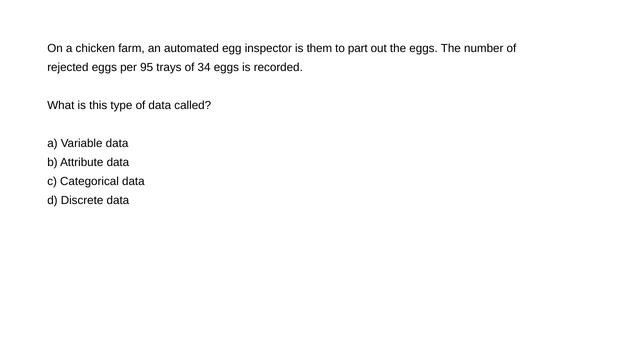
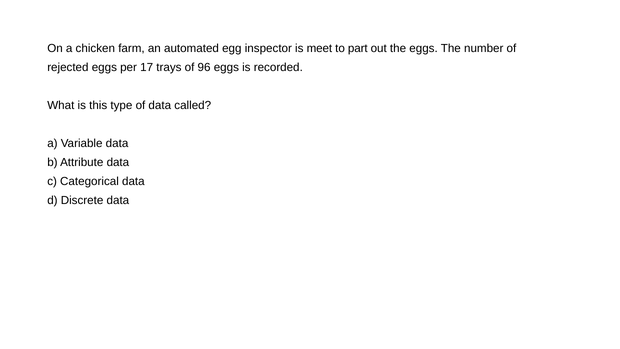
them: them -> meet (319, 48)
95: 95 -> 17 (147, 67)
34: 34 -> 96 (204, 67)
